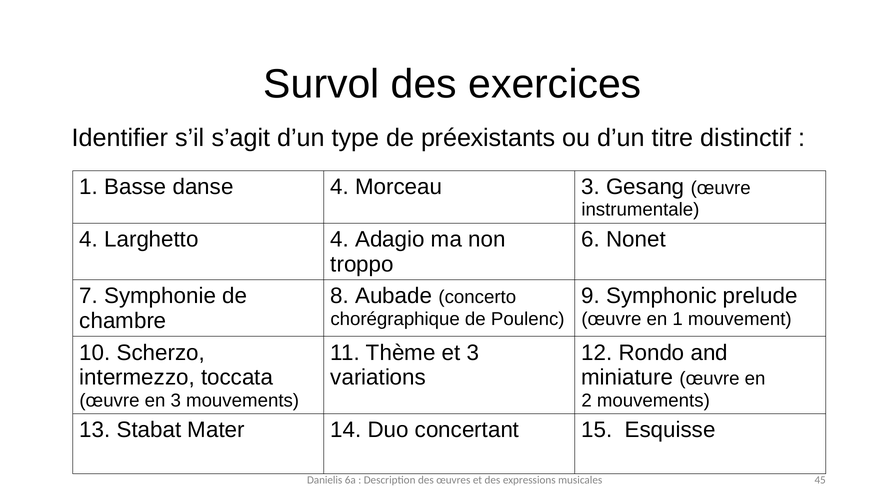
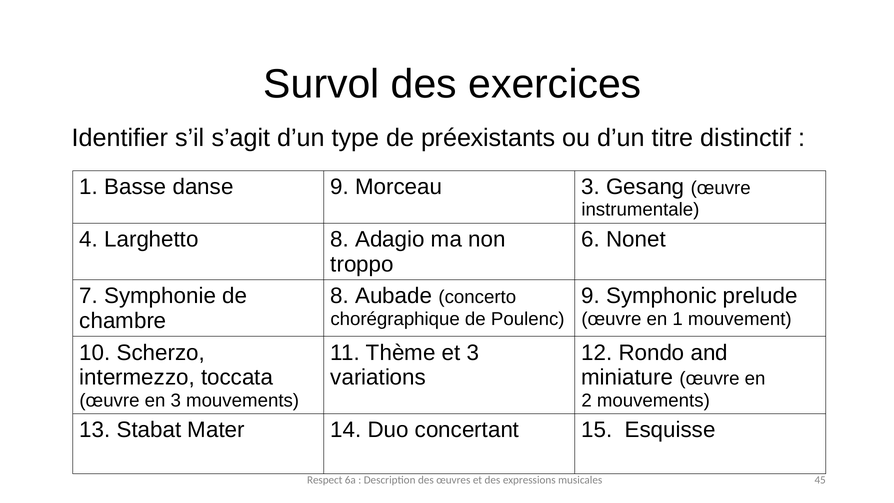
danse 4: 4 -> 9 (340, 187)
Larghetto 4: 4 -> 8 (340, 239)
Danielis: Danielis -> Respect (325, 480)
